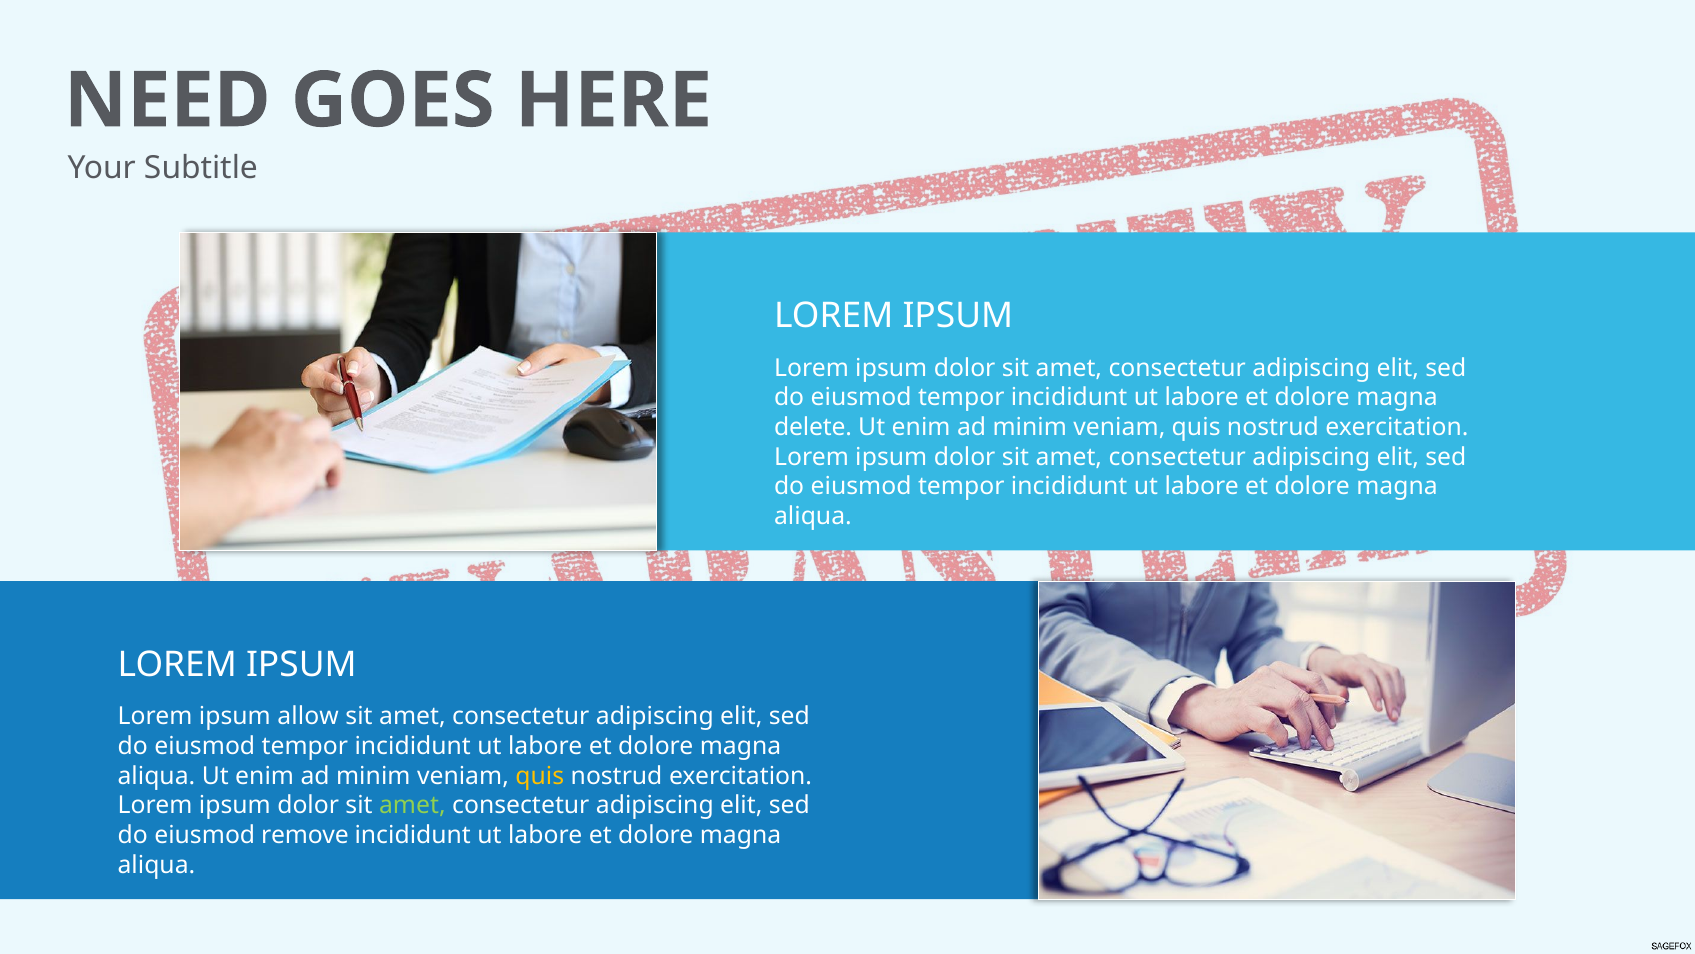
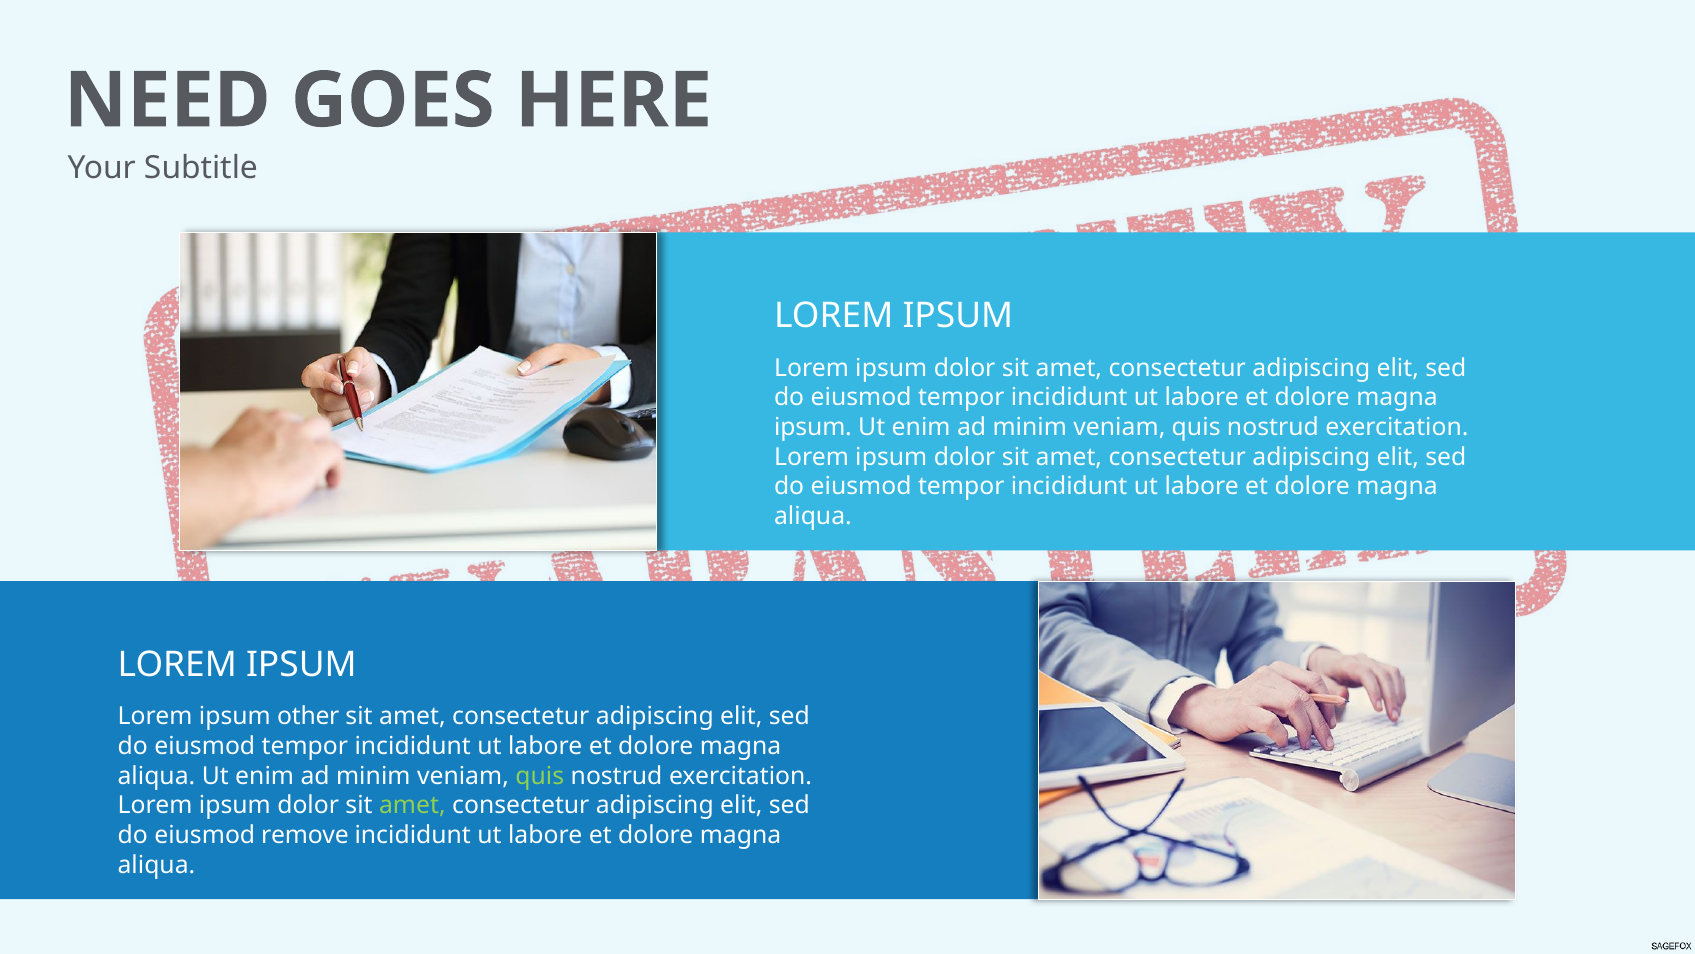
delete: delete -> ipsum (813, 427)
allow: allow -> other (308, 716)
quis colour: yellow -> light green (540, 776)
